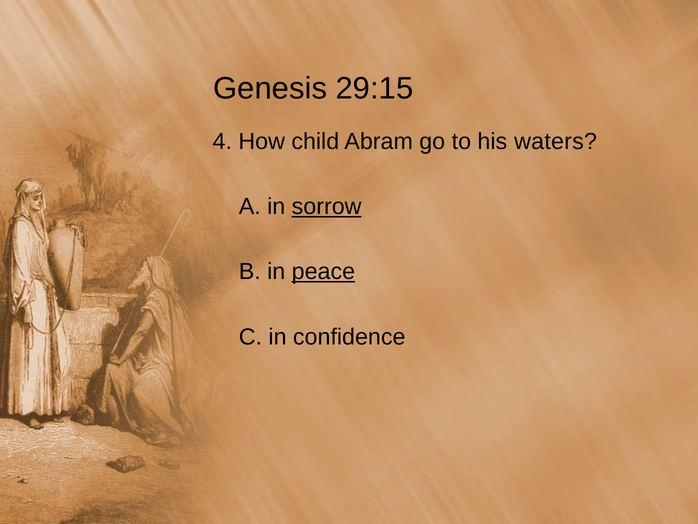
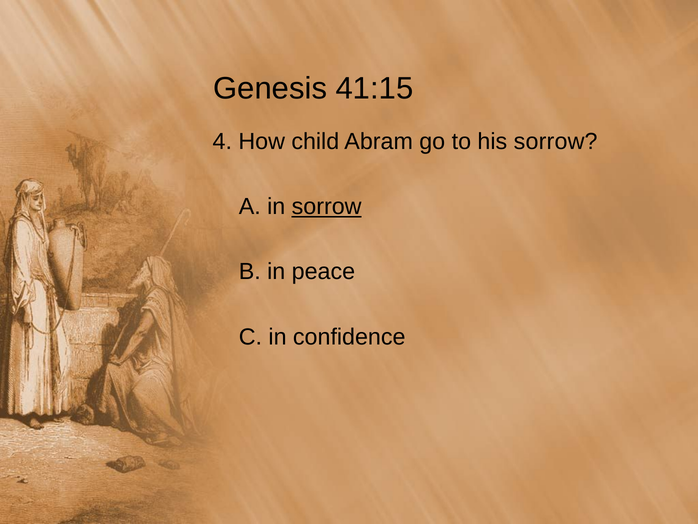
29:15: 29:15 -> 41:15 (375, 88)
his waters: waters -> sorrow (556, 141)
peace underline: present -> none (323, 271)
